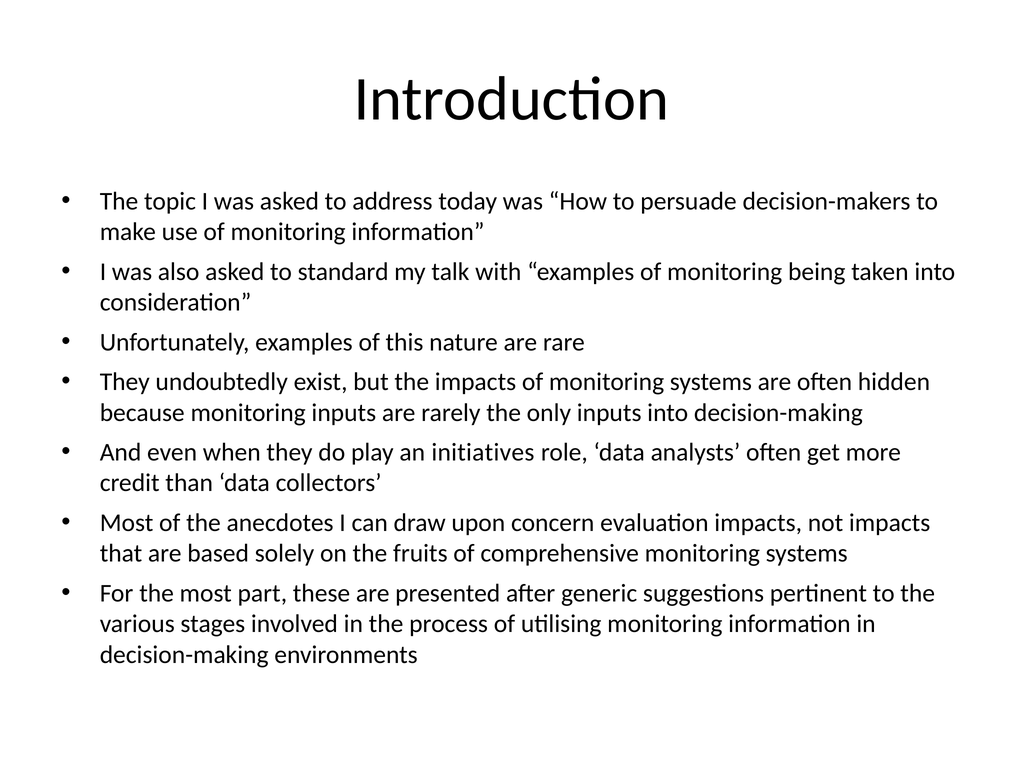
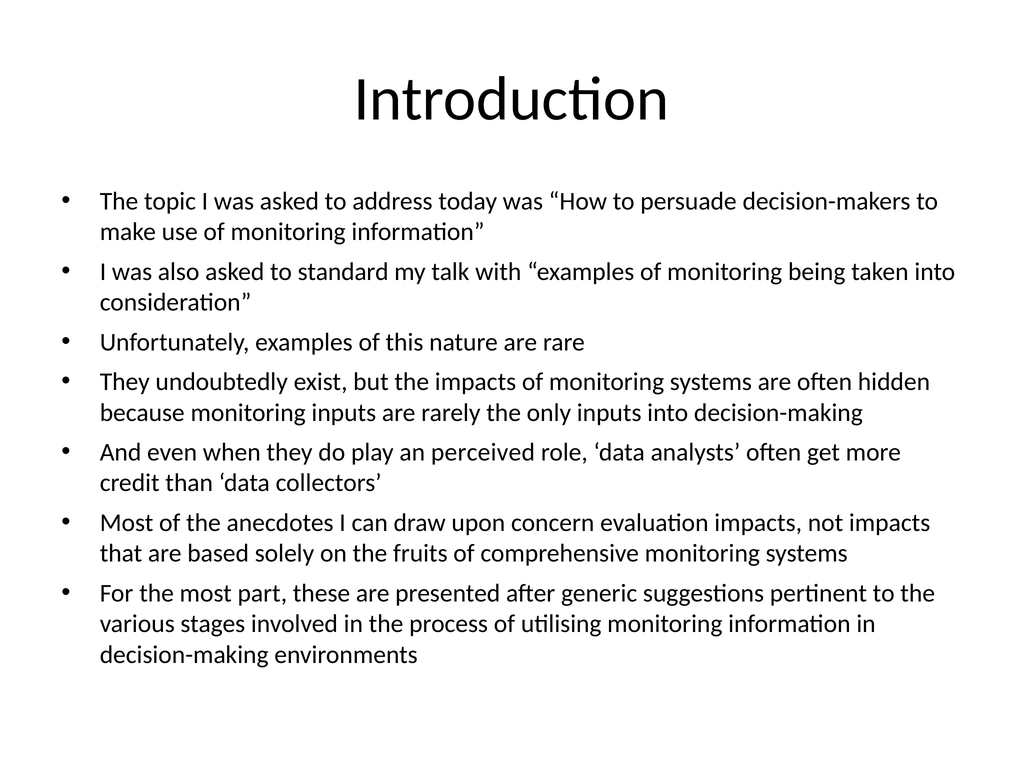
initiatives: initiatives -> perceived (483, 453)
